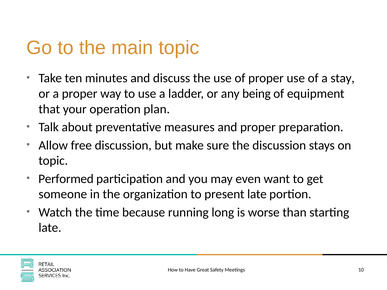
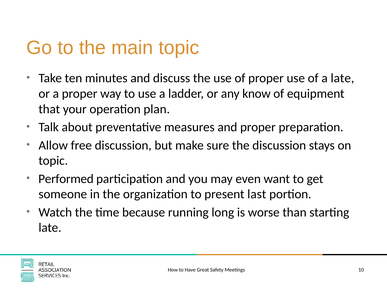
a stay: stay -> late (342, 78)
being: being -> know (256, 94)
present late: late -> last (257, 194)
